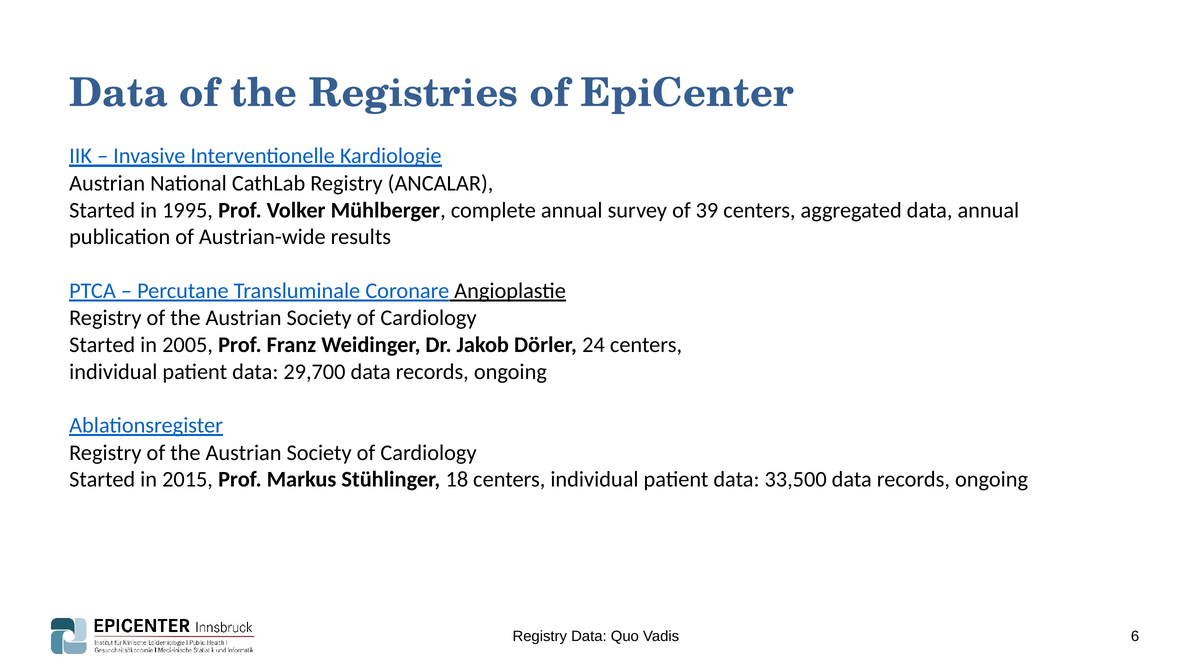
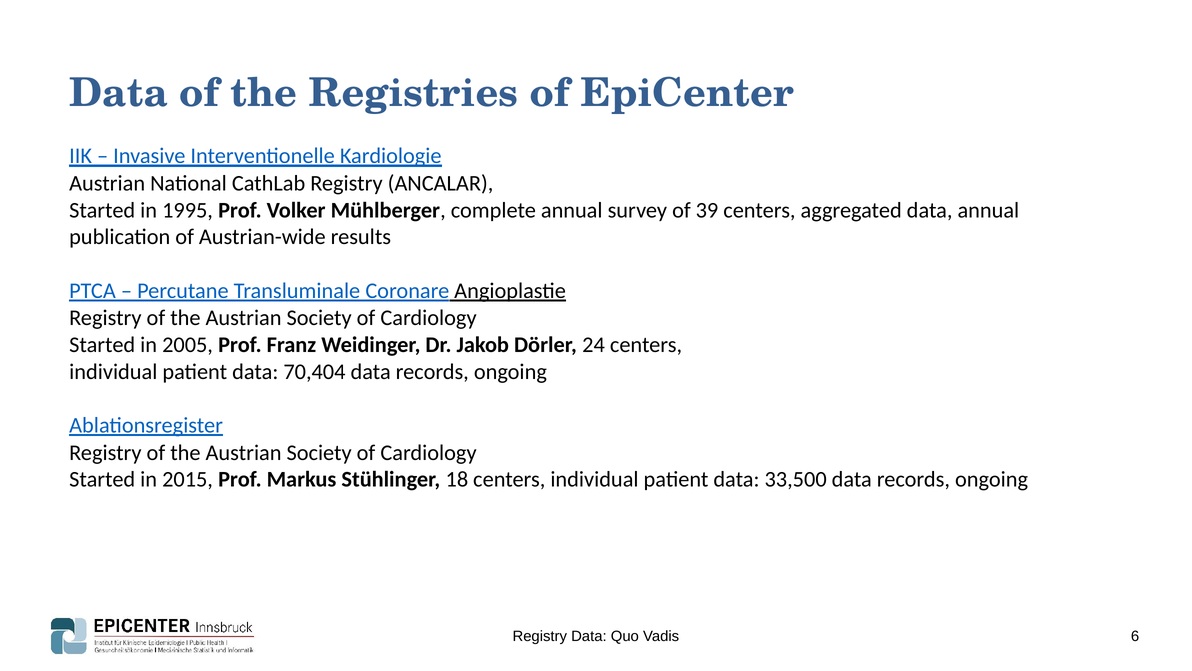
29,700: 29,700 -> 70,404 (314, 371)
